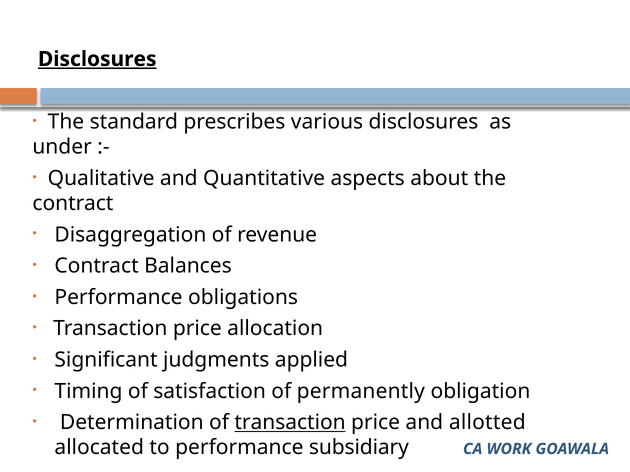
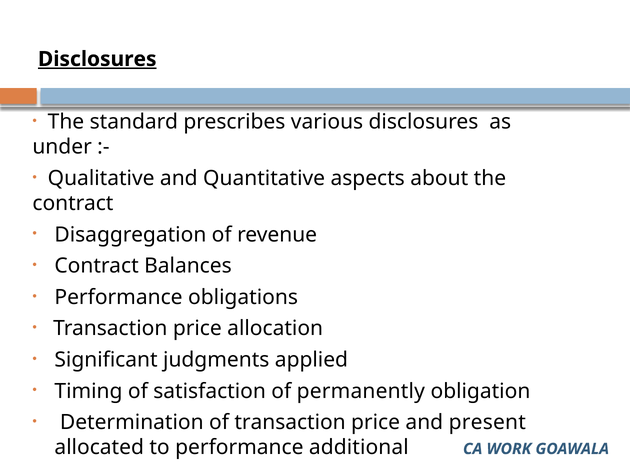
transaction underline: present -> none (290, 423)
allotted: allotted -> present (487, 423)
subsidiary: subsidiary -> additional (359, 448)
